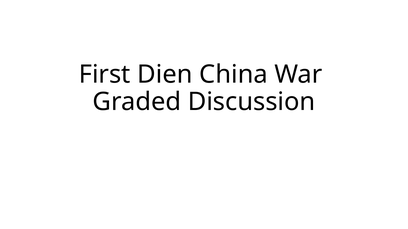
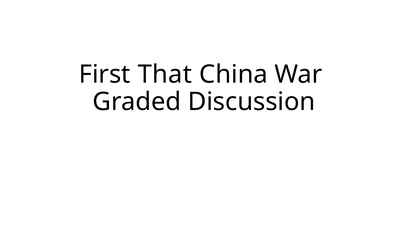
Dien: Dien -> That (165, 74)
